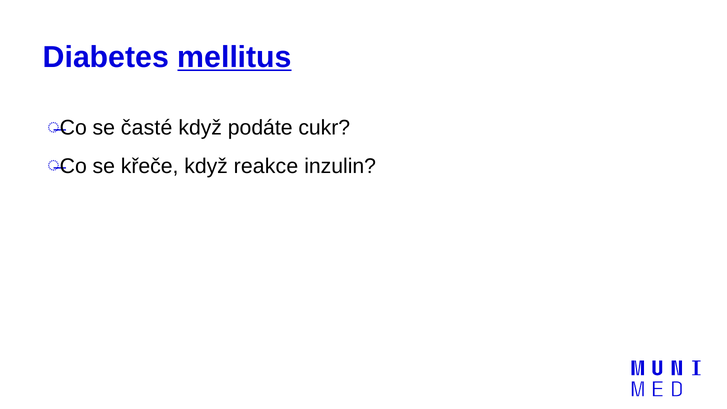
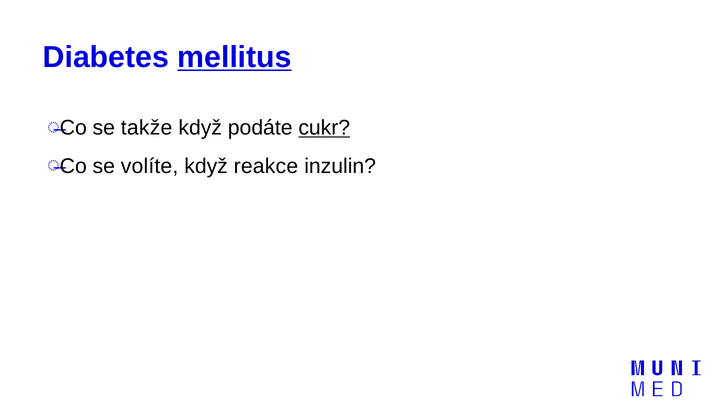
časté: časté -> takže (147, 128)
cukr underline: none -> present (324, 128)
křeče: křeče -> volíte (150, 166)
